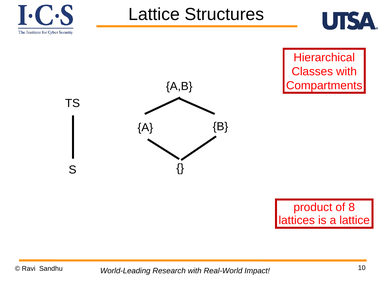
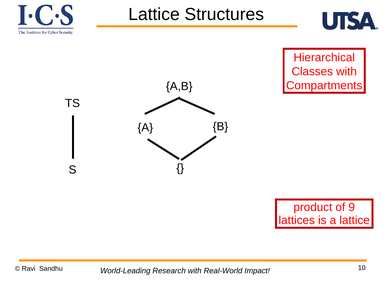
8: 8 -> 9 (352, 207)
